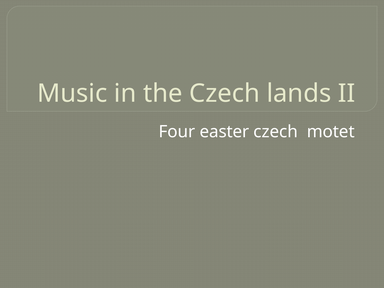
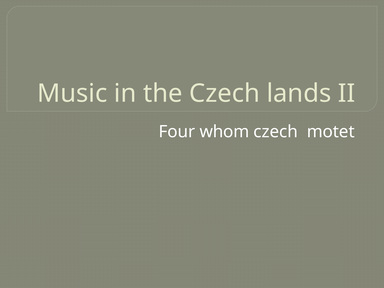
easter: easter -> whom (224, 132)
